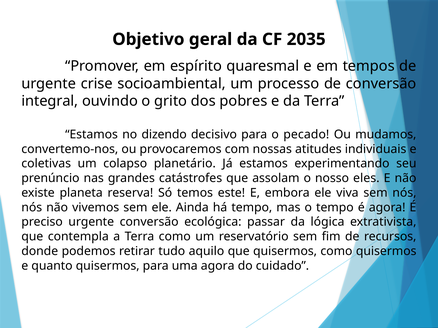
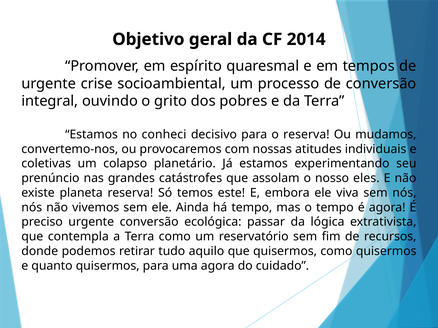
2035: 2035 -> 2014 (306, 39)
dizendo: dizendo -> conheci (164, 135)
o pecado: pecado -> reserva (306, 135)
